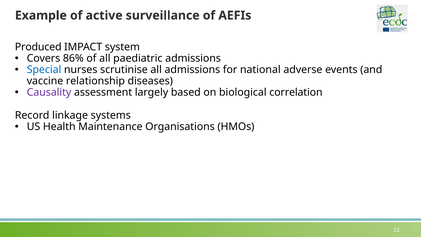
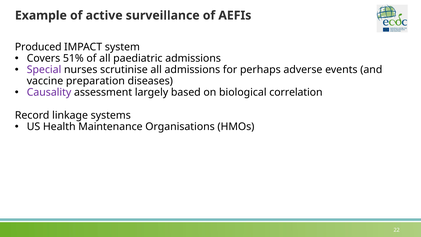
86%: 86% -> 51% (73, 58)
Special colour: blue -> purple (44, 70)
national: national -> perhaps (260, 70)
relationship: relationship -> preparation (95, 81)
